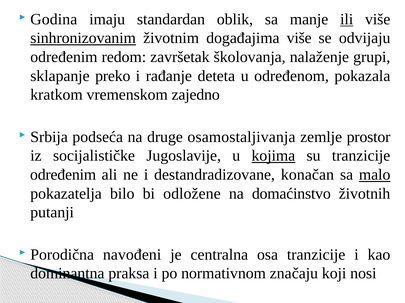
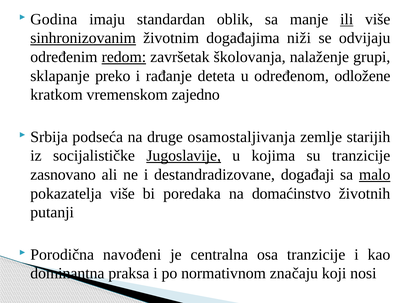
događajima više: više -> niži (299, 38)
redom underline: none -> present (124, 57)
pokazala: pokazala -> odložene (362, 76)
prostor: prostor -> starijih (368, 137)
Jugoslavije underline: none -> present (184, 156)
kojima underline: present -> none (273, 156)
određenim: određenim -> zasnovano (63, 175)
konačan: konačan -> događaji (308, 175)
pokazatelja bilo: bilo -> više (122, 194)
odložene: odložene -> poredaka (192, 194)
